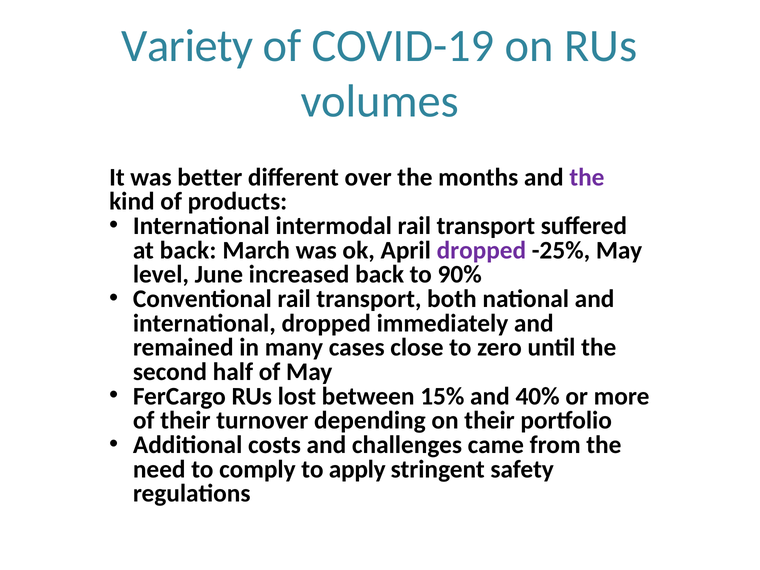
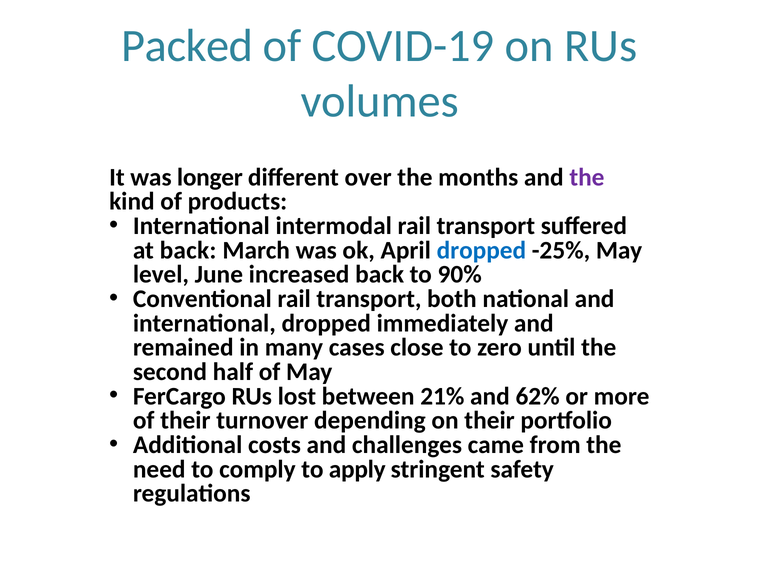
Variety: Variety -> Packed (187, 46)
better: better -> longer (210, 177)
dropped colour: purple -> blue (481, 250)
15%: 15% -> 21% (442, 396)
40%: 40% -> 62% (538, 396)
